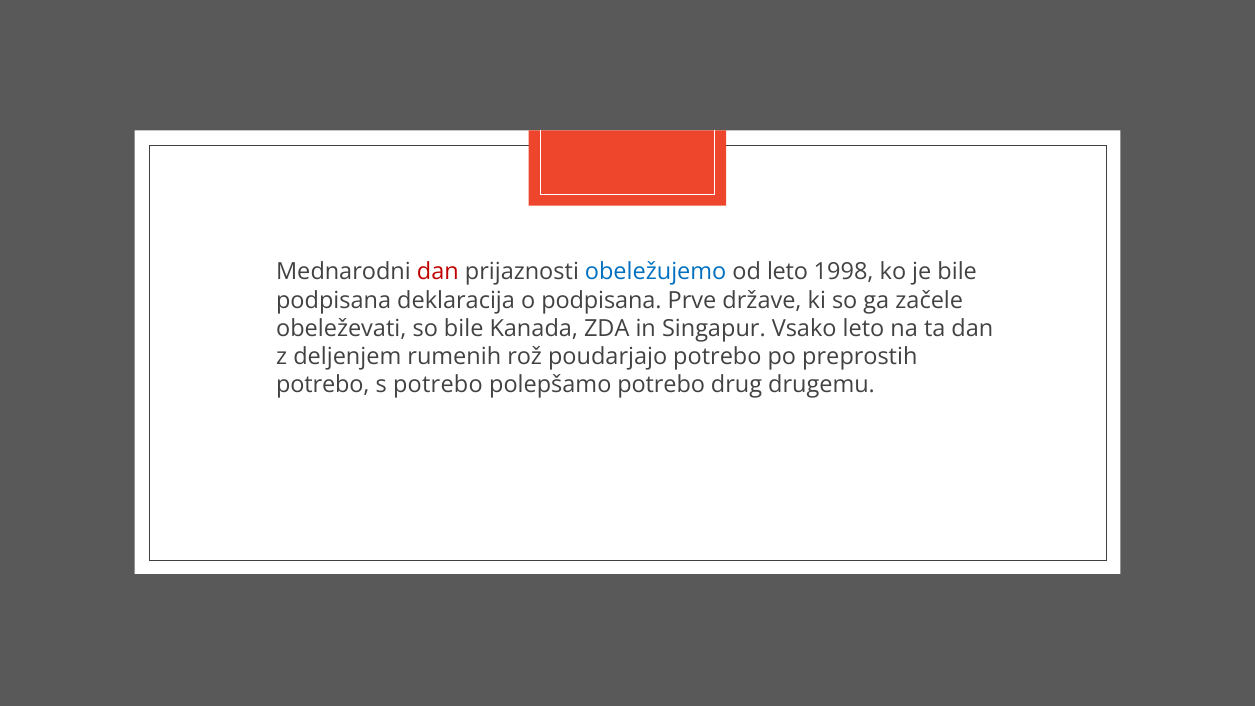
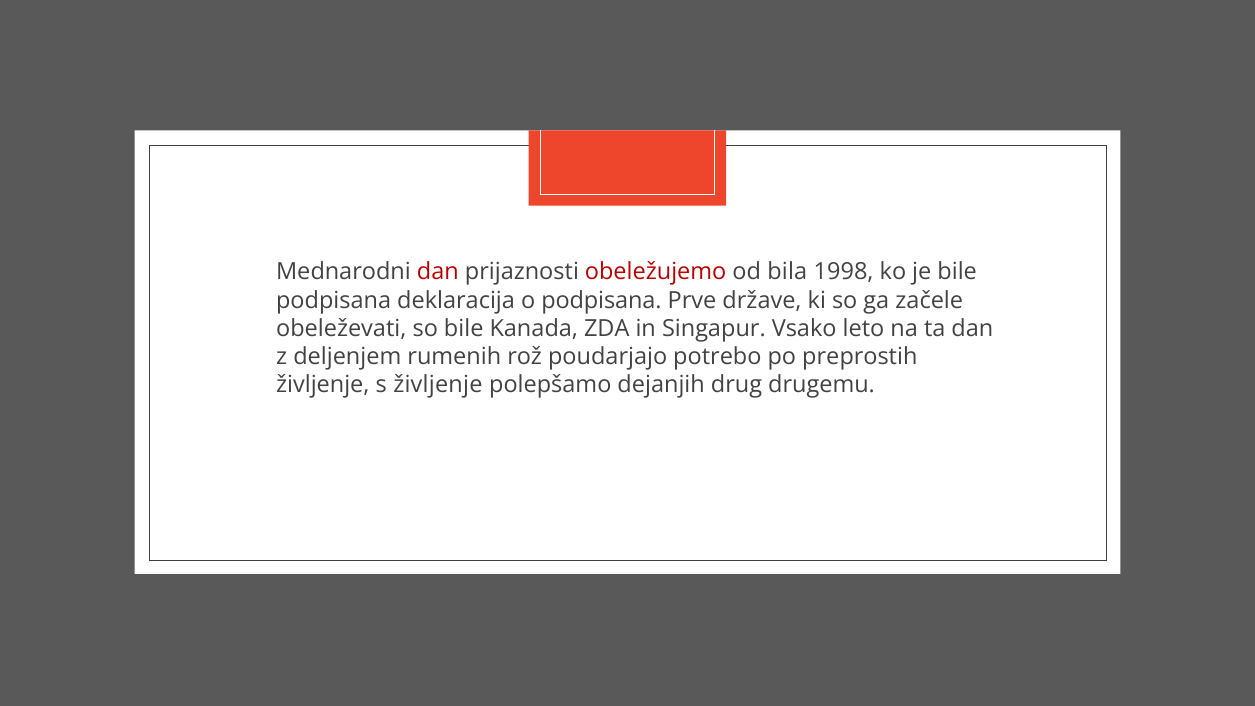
obeležujemo colour: blue -> red (656, 272)
od leto: leto -> bila (787, 272)
potrebo: potrebo -> življenje (323, 385)
s potrebo: potrebo -> življenje (438, 385)
polepšamo potrebo: potrebo -> dejanjih (661, 385)
